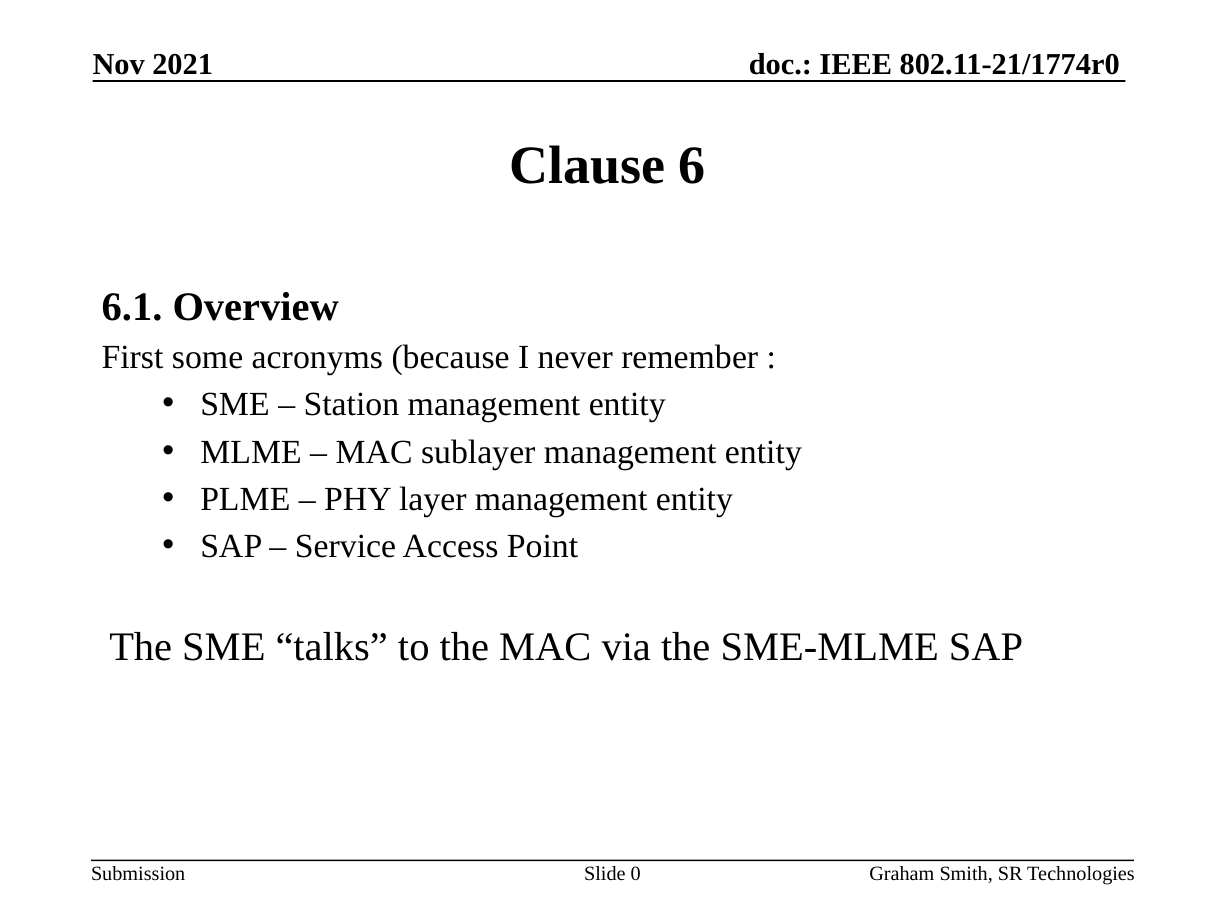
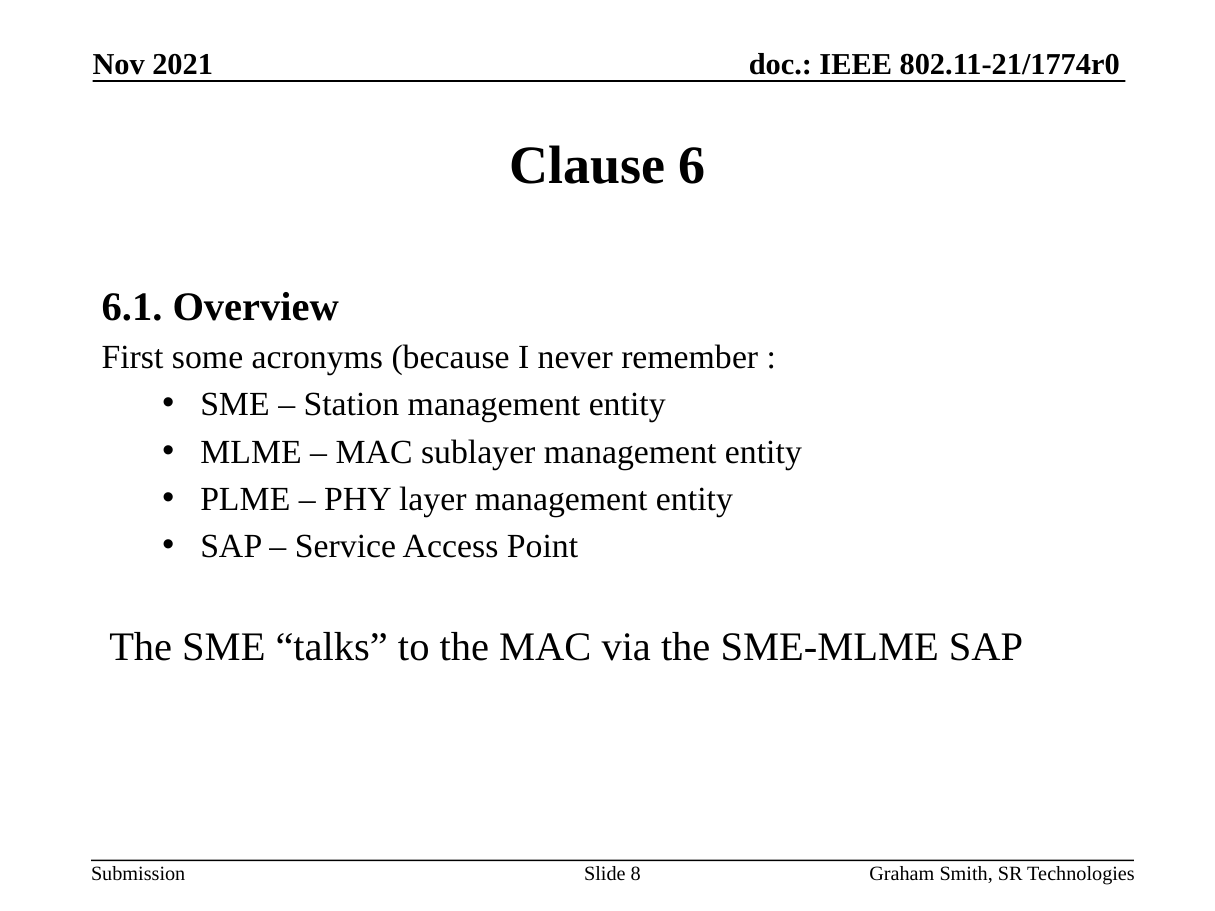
0: 0 -> 8 (636, 874)
